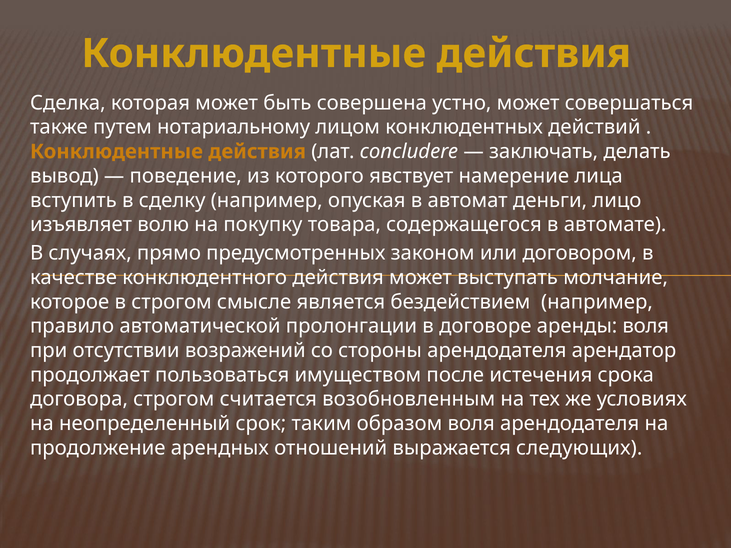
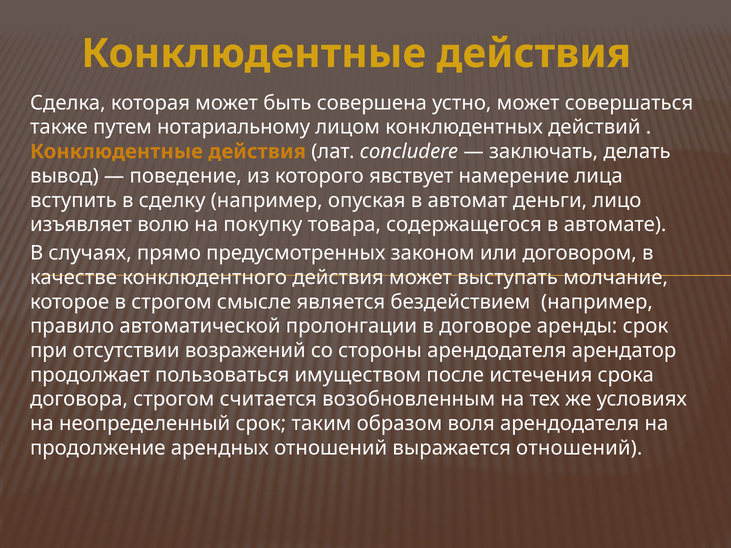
аренды воля: воля -> срок (645, 326)
выражается следующих: следующих -> отношений (579, 448)
